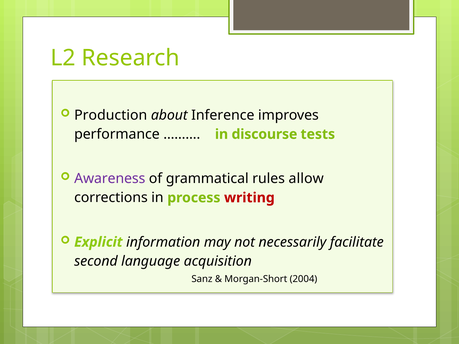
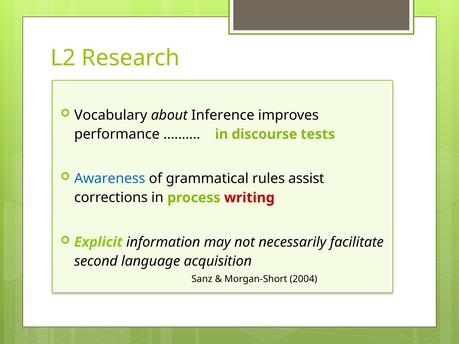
Production: Production -> Vocabulary (111, 115)
Awareness colour: purple -> blue (110, 179)
allow: allow -> assist (306, 179)
